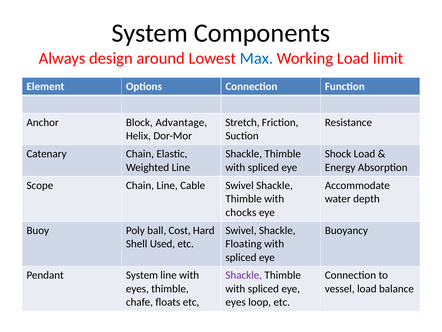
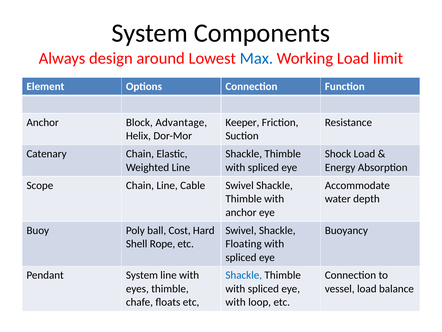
Stretch: Stretch -> Keeper (242, 122)
chocks: chocks -> anchor (241, 212)
Used: Used -> Rope (162, 243)
Shackle colour: purple -> blue (244, 275)
eyes: eyes -> with (236, 302)
